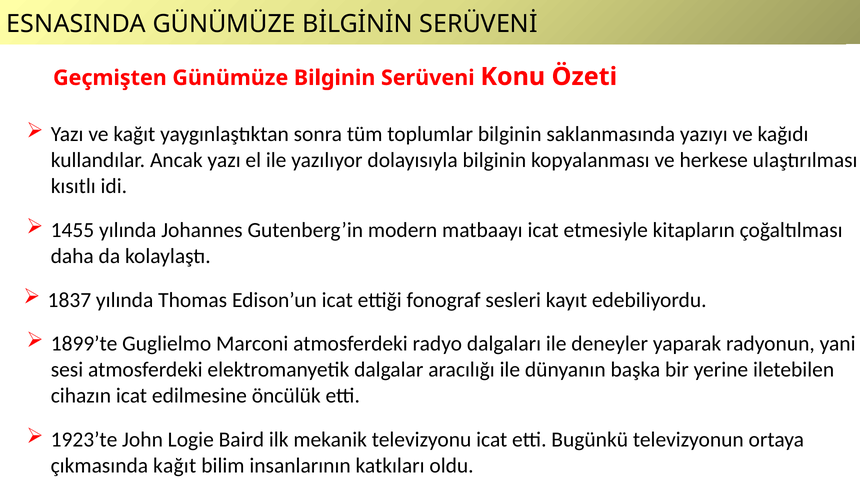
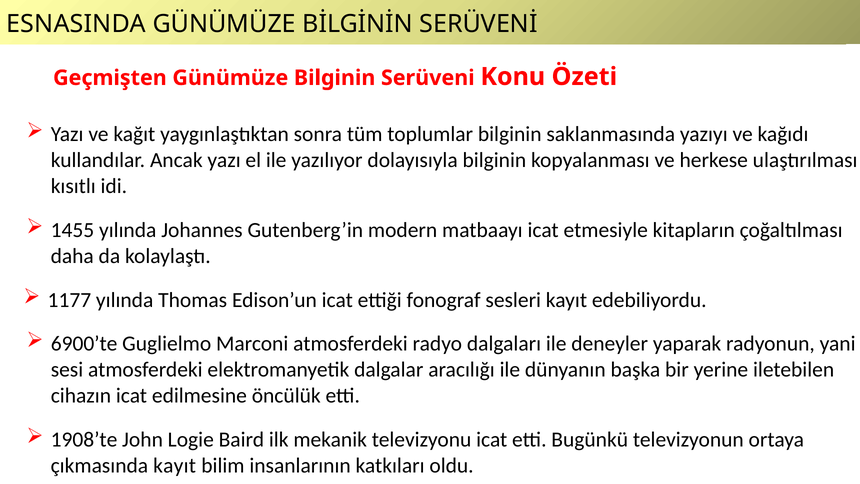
1837: 1837 -> 1177 (69, 300)
1899’te: 1899’te -> 6900’te (84, 344)
1923’te: 1923’te -> 1908’te (84, 439)
çıkmasında kağıt: kağıt -> kayıt (175, 465)
